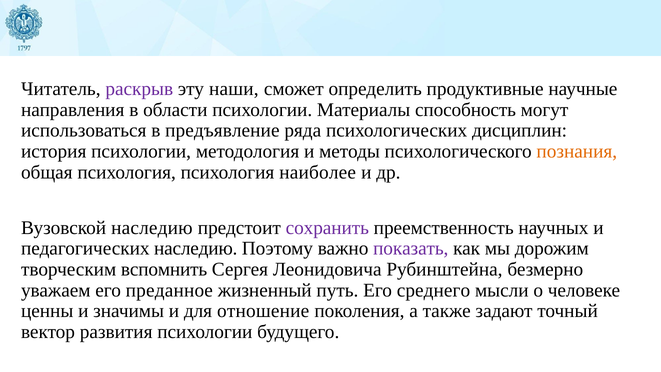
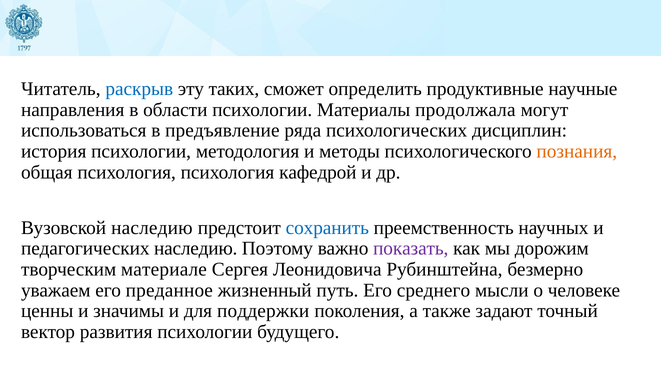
раскрыв colour: purple -> blue (139, 89)
наши: наши -> таких (234, 89)
способность: способность -> продолжала (465, 110)
наиболее: наиболее -> кафедрой (318, 172)
сохранить colour: purple -> blue (327, 228)
вспомнить: вспомнить -> материале (164, 269)
отношение: отношение -> поддержки (263, 311)
